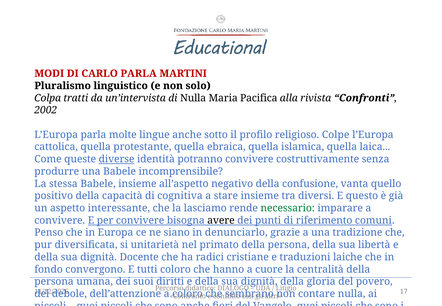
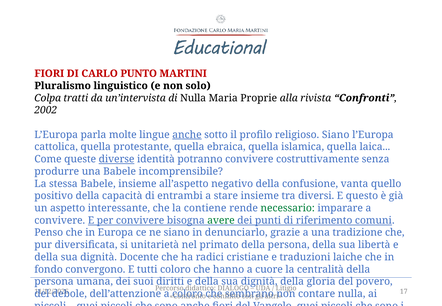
MODI: MODI -> FIORI (49, 73)
CARLO PARLA: PARLA -> PUNTO (139, 73)
Pacifica: Pacifica -> Proprie (259, 98)
anche underline: none -> present (187, 135)
religioso Colpe: Colpe -> Siano (336, 135)
cognitiva: cognitiva -> entrambi (180, 196)
lasciamo: lasciamo -> contiene (205, 208)
avere colour: black -> green (221, 220)
